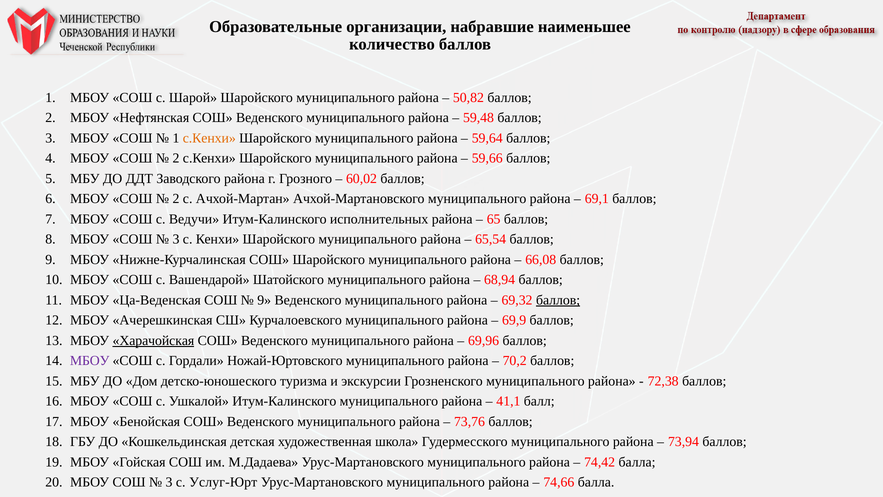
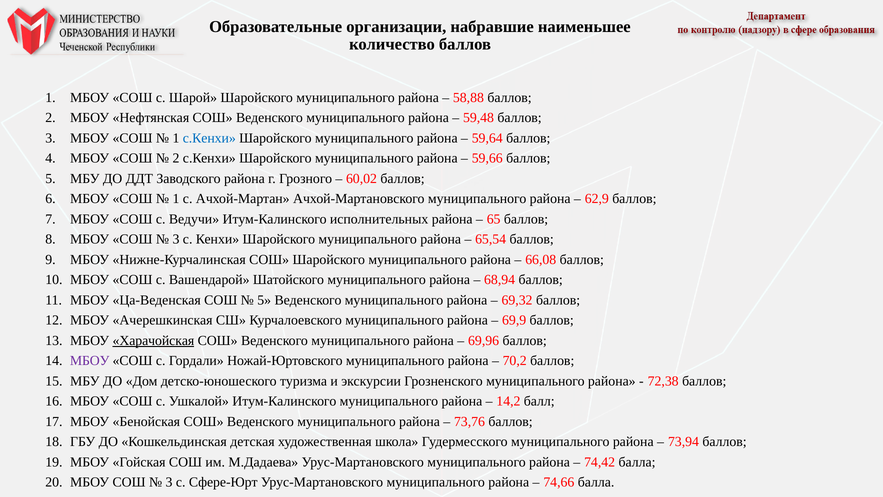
50,82: 50,82 -> 58,88 (468, 98)
с.Кенхи colour: orange -> blue (209, 138)
2: 2 -> 1 (176, 199)
69,1: 69,1 -> 62,9 (597, 199)
9: 9 -> 5 (264, 300)
баллов underline: present -> none (558, 300)
41,1: 41,1 -> 14,2 (508, 401)
Услуг-Юрт: Услуг-Юрт -> Сфере-Юрт (223, 482)
